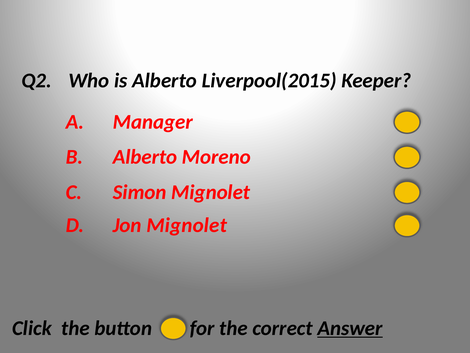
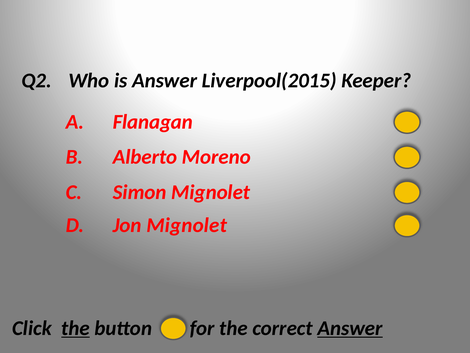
is Alberto: Alberto -> Answer (165, 81)
Manager: Manager -> Flanagan (153, 122)
the underline: none -> present (75, 328)
